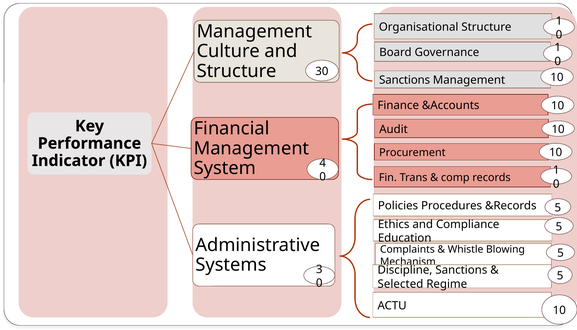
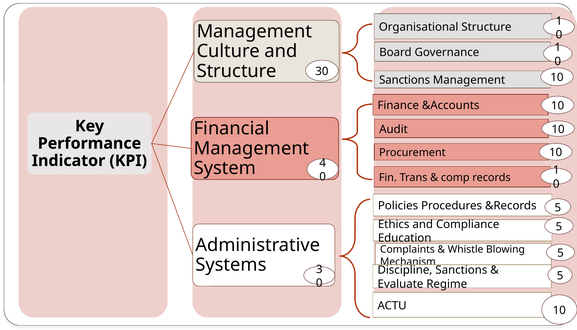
Selected: Selected -> Evaluate (400, 284)
